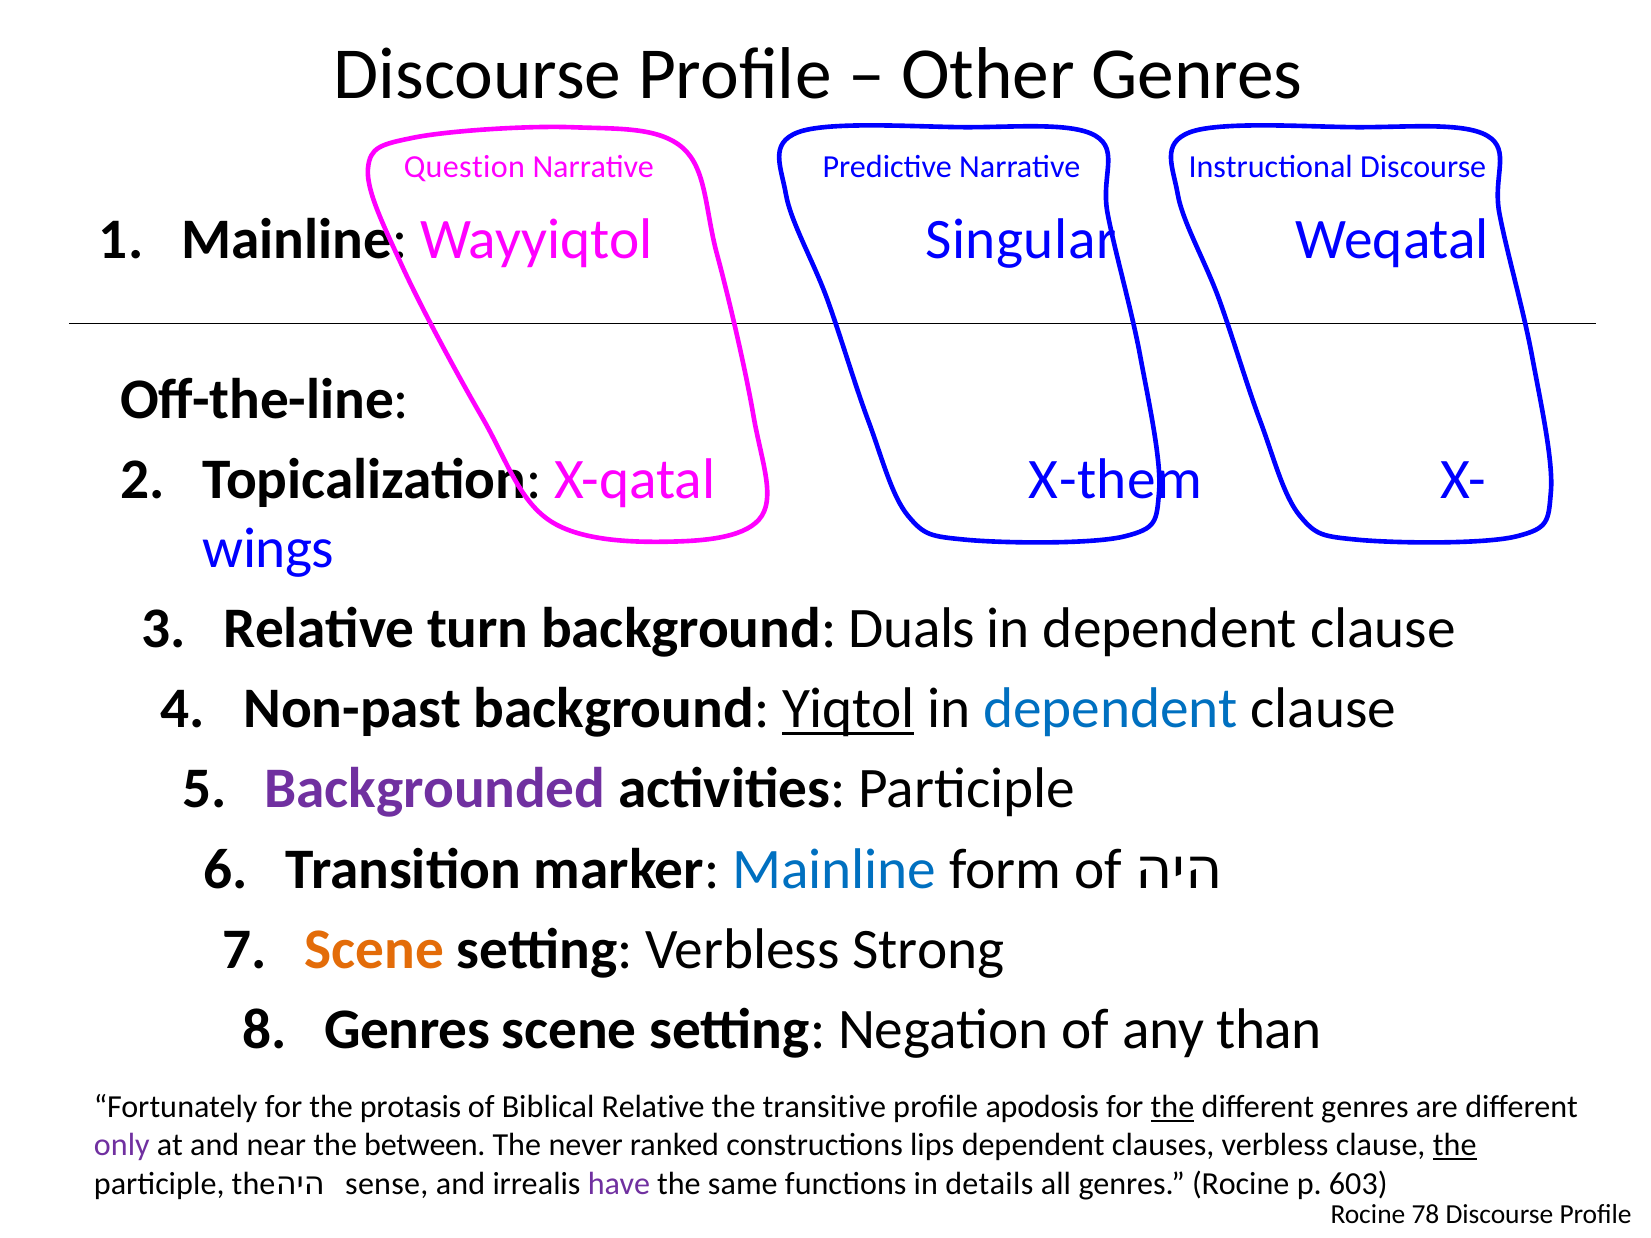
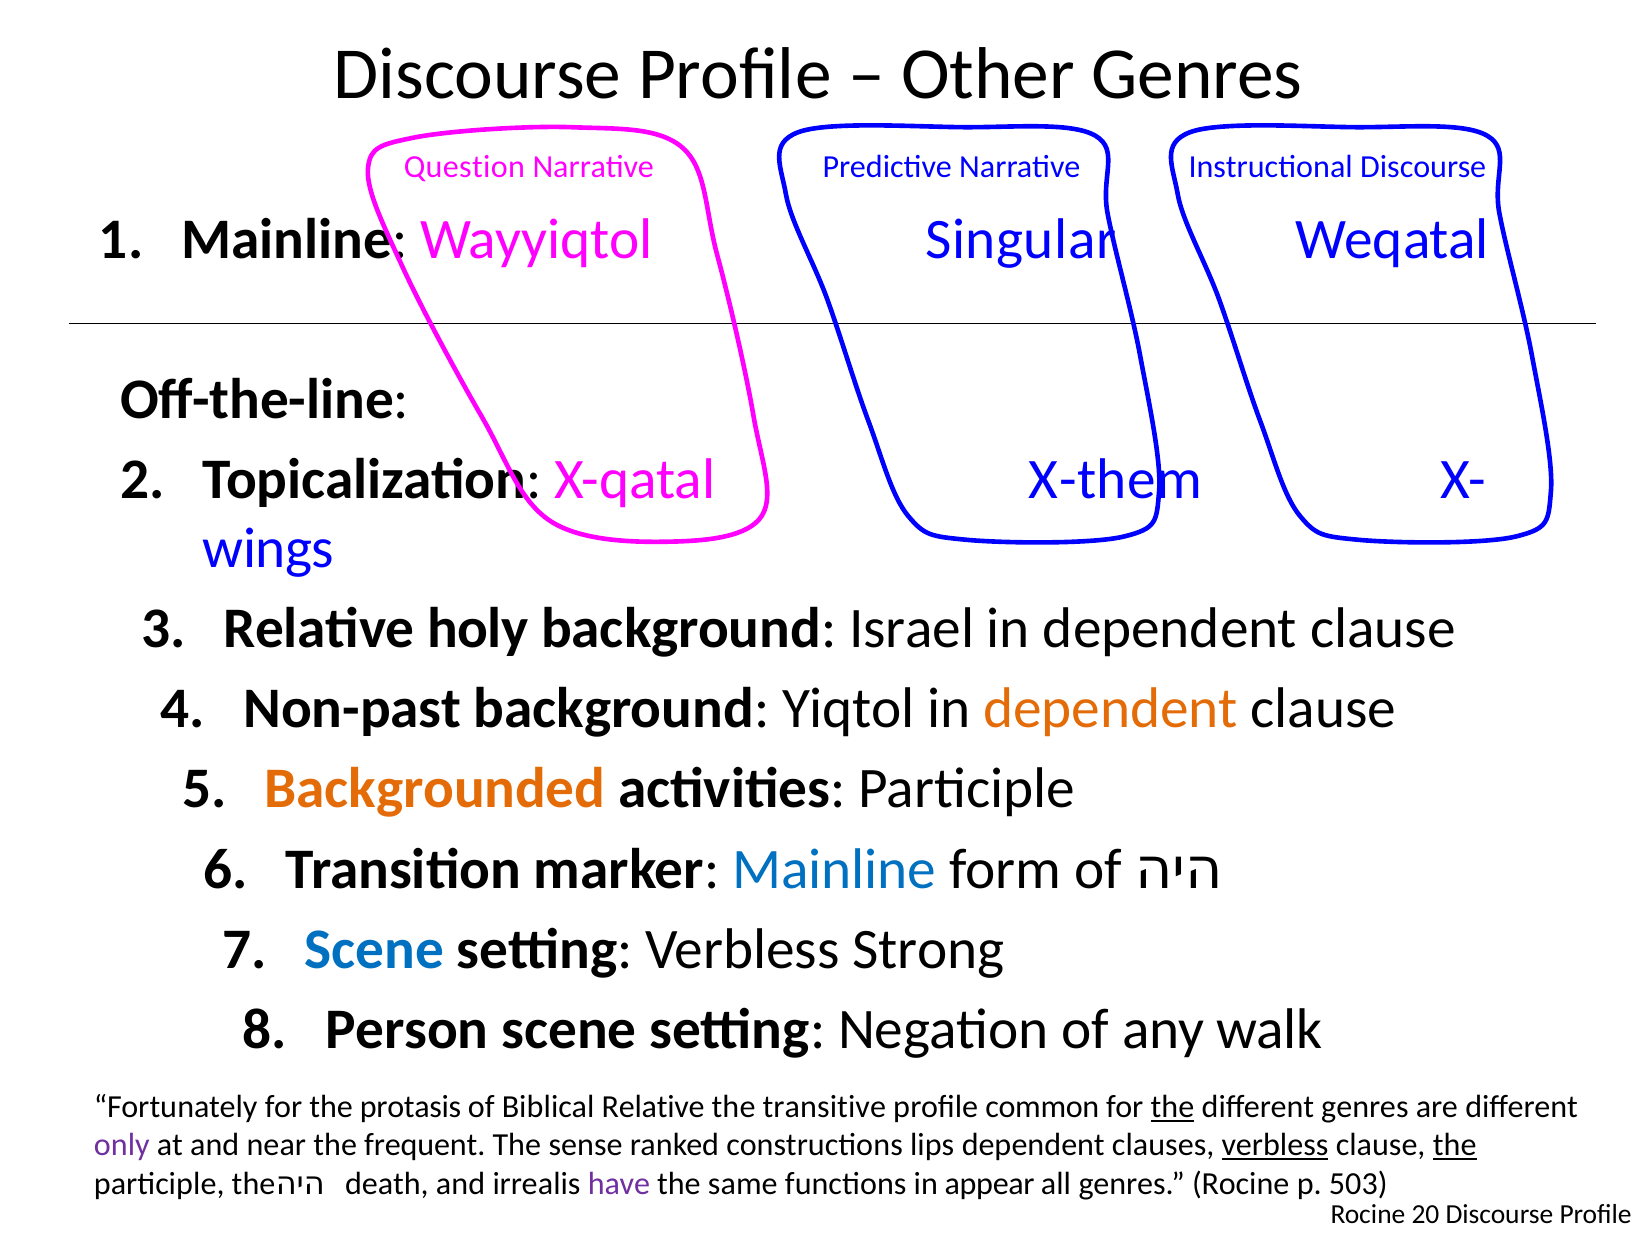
turn: turn -> holy (478, 629)
Duals: Duals -> Israel (912, 629)
Yiqtol underline: present -> none (849, 709)
dependent colour: blue -> orange (1111, 709)
Backgrounded colour: purple -> orange (435, 789)
Scene colour: orange -> blue (374, 950)
Genres: Genres -> Person (407, 1030)
than: than -> walk (1269, 1030)
apodosis: apodosis -> common (1042, 1107)
between: between -> frequent (425, 1146)
never: never -> sense (586, 1146)
verbless underline: none -> present (1275, 1146)
sense: sense -> death (387, 1184)
details: details -> appear (990, 1184)
603: 603 -> 503 (1358, 1184)
78: 78 -> 20 (1425, 1215)
